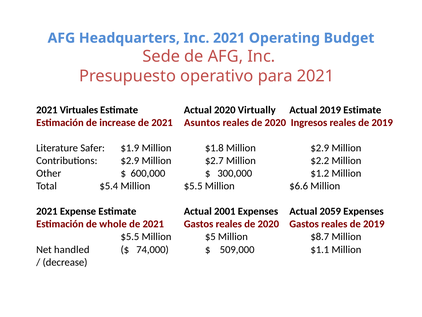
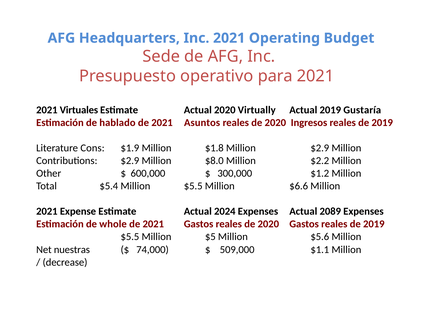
2019 Estimate: Estimate -> Gustaría (362, 110)
increase: increase -> hablado (117, 123)
Safer: Safer -> Cons (93, 148)
$2.7: $2.7 -> $8.0 (214, 161)
2001: 2001 -> 2024 (225, 211)
2059: 2059 -> 2089 (330, 211)
$8.7: $8.7 -> $5.6 (320, 236)
handled: handled -> nuestras (72, 249)
